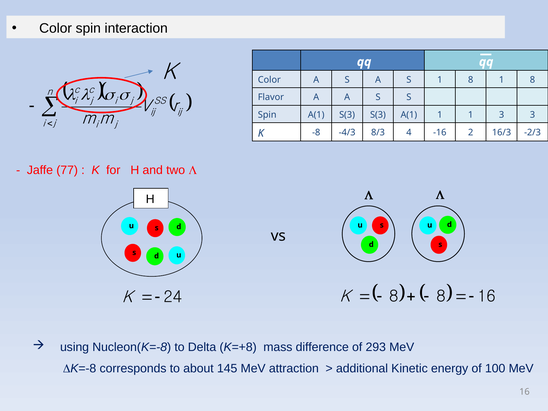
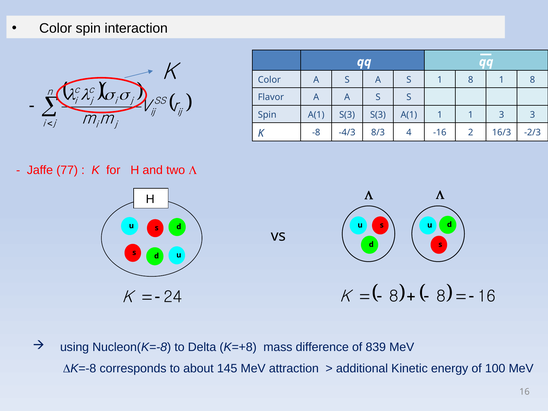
293: 293 -> 839 (376, 347)
